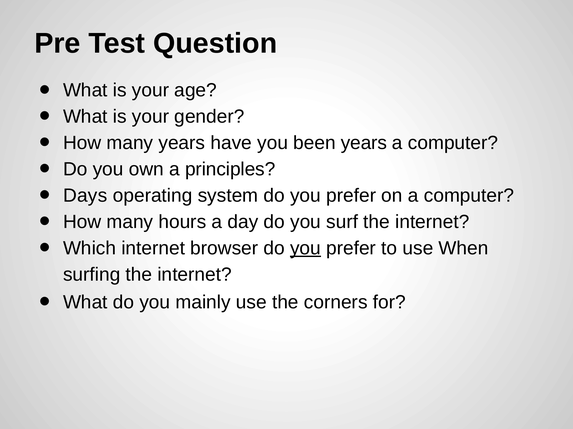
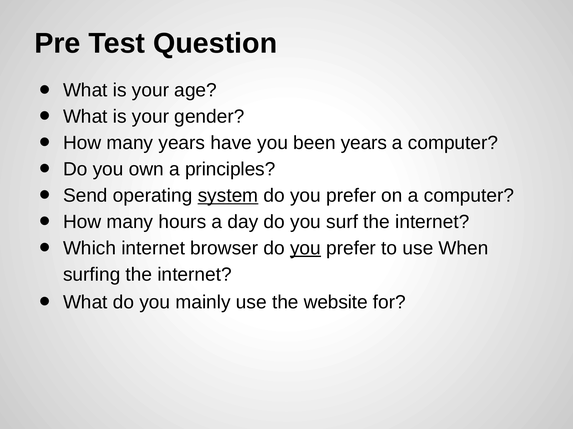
Days: Days -> Send (85, 196)
system underline: none -> present (228, 196)
corners: corners -> website (336, 303)
